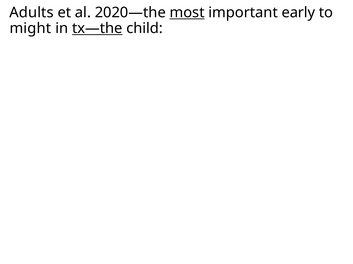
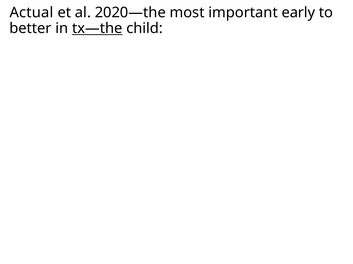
Adults: Adults -> Actual (32, 13)
most underline: present -> none (187, 13)
might: might -> better (30, 28)
